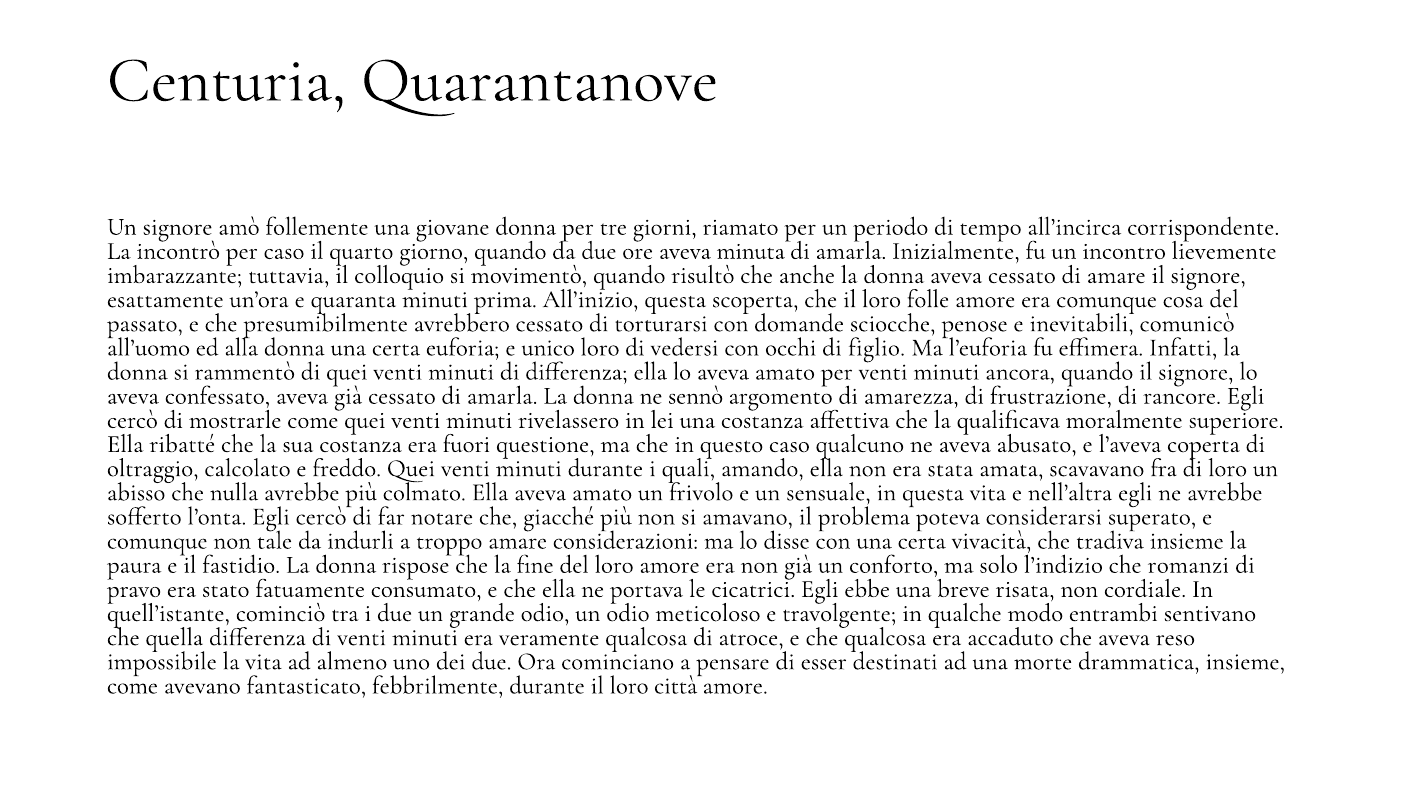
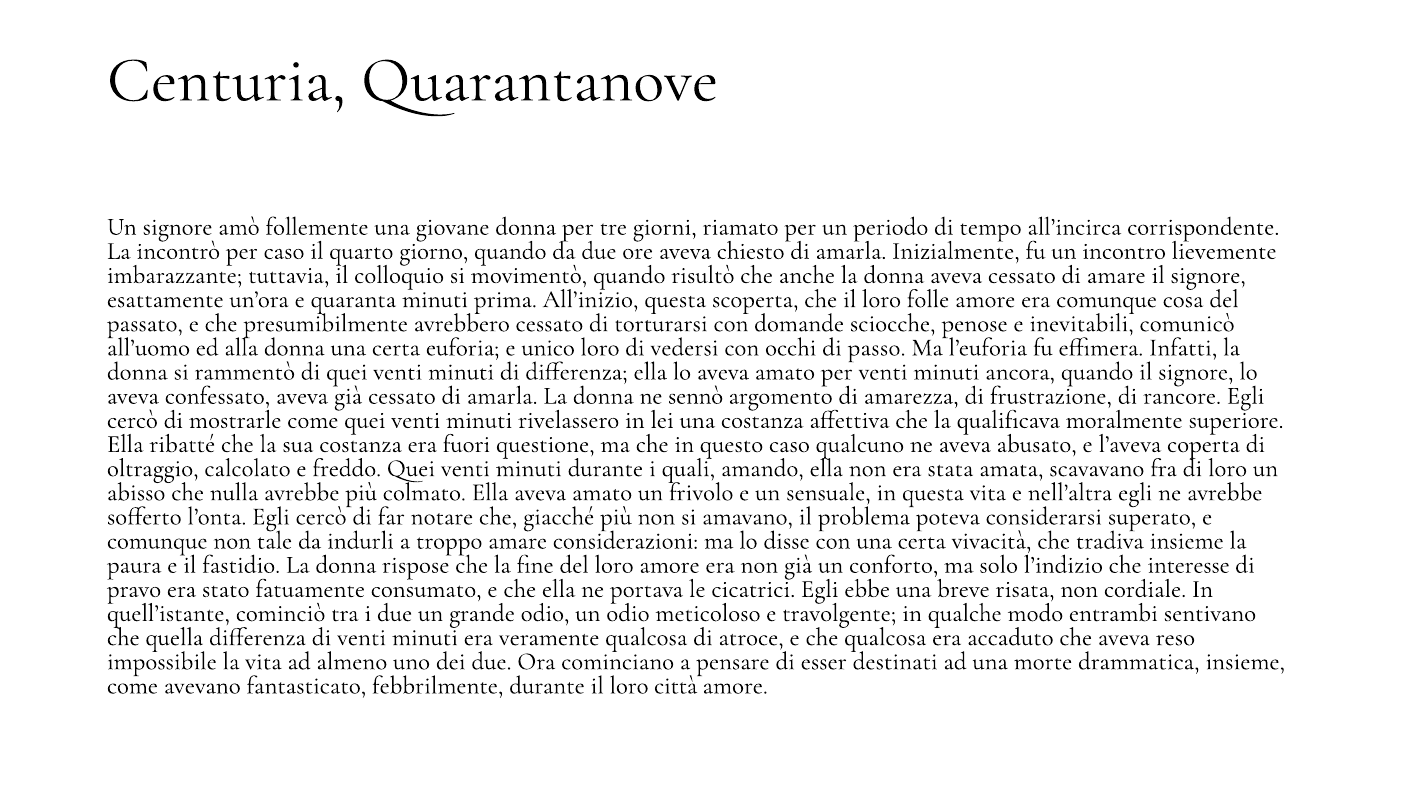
minuta: minuta -> chiesto (751, 251)
figlio: figlio -> passo (877, 347)
romanzi: romanzi -> interesse (1189, 565)
